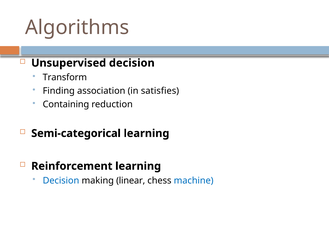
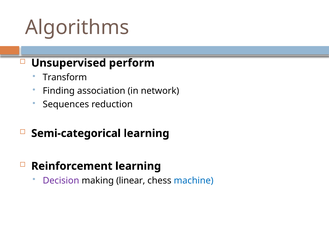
Unsupervised decision: decision -> perform (132, 63)
satisfies: satisfies -> network (160, 91)
Containing: Containing -> Sequences (66, 104)
Decision colour: blue -> purple (61, 180)
